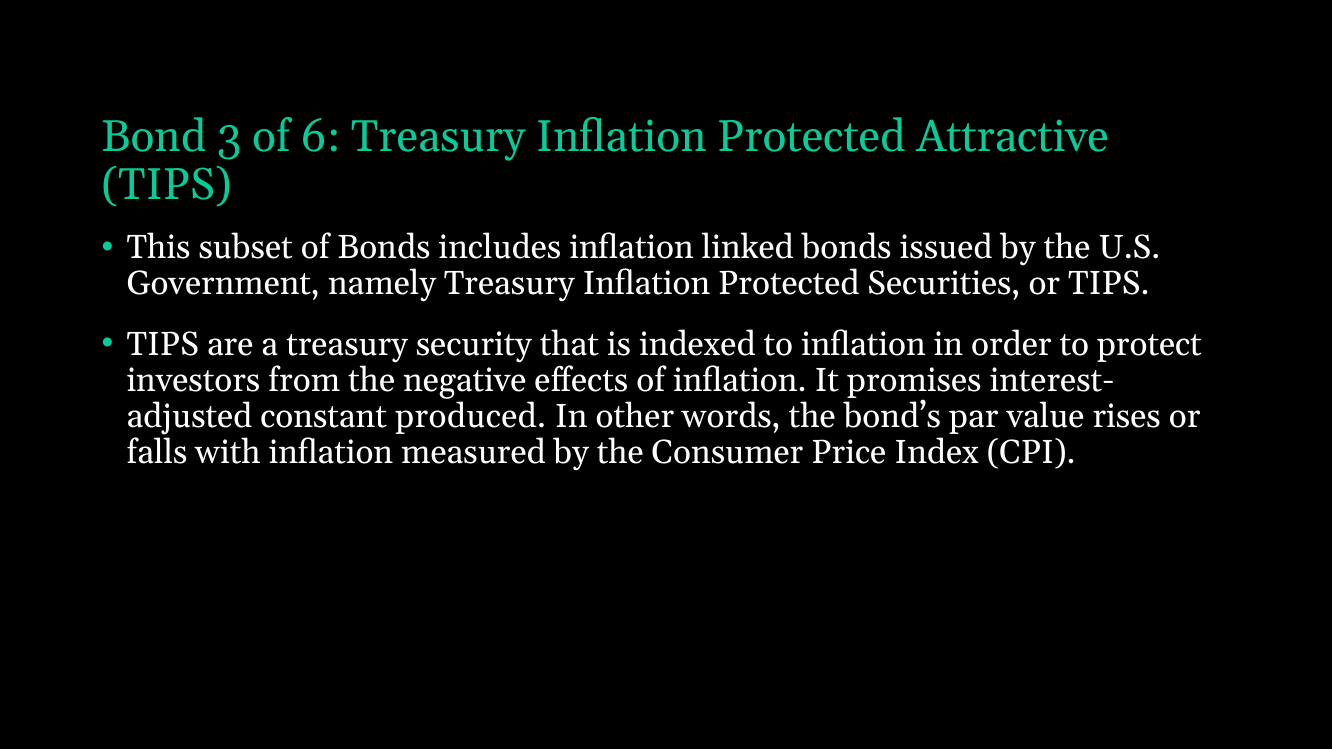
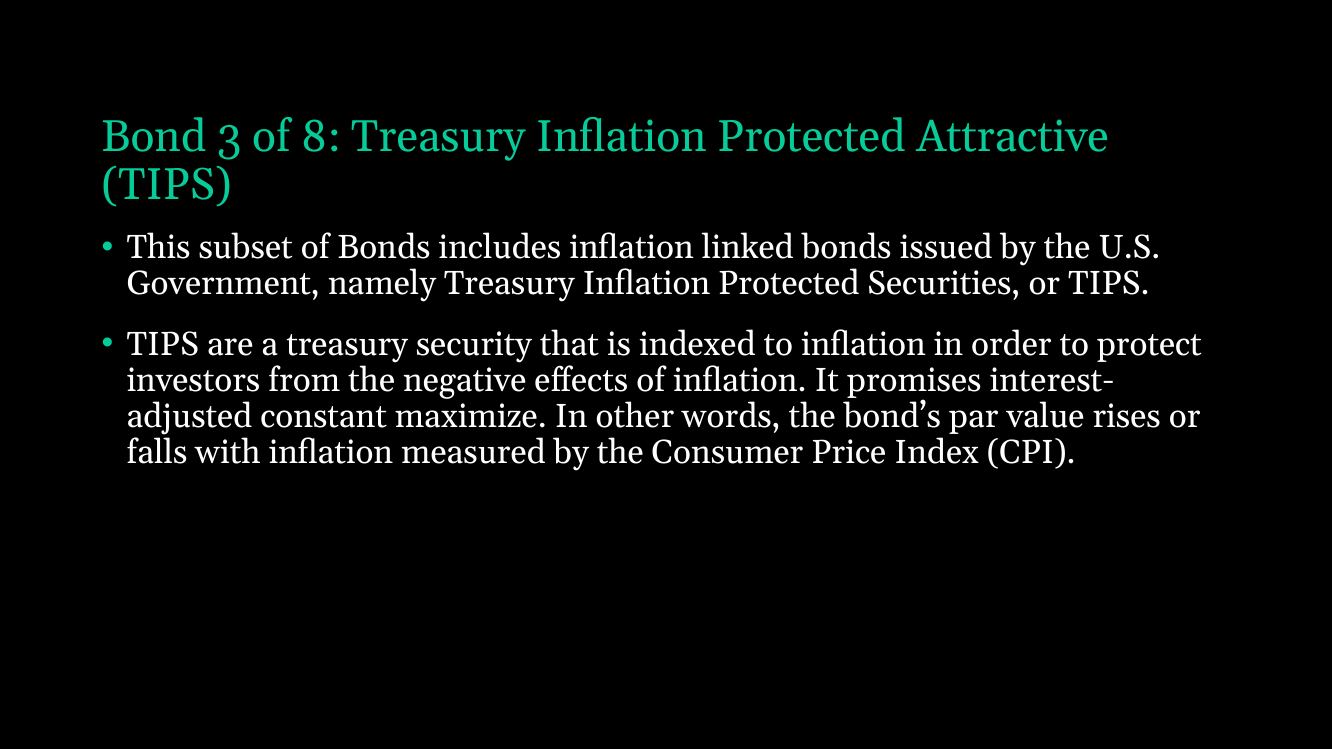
6: 6 -> 8 (321, 137)
produced: produced -> maximize (471, 416)
